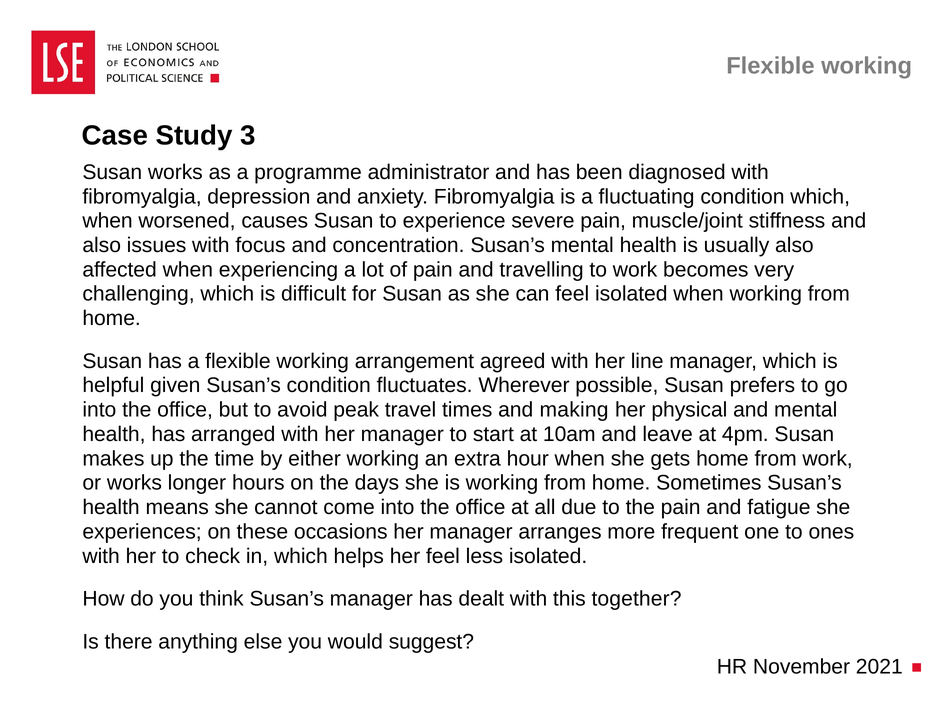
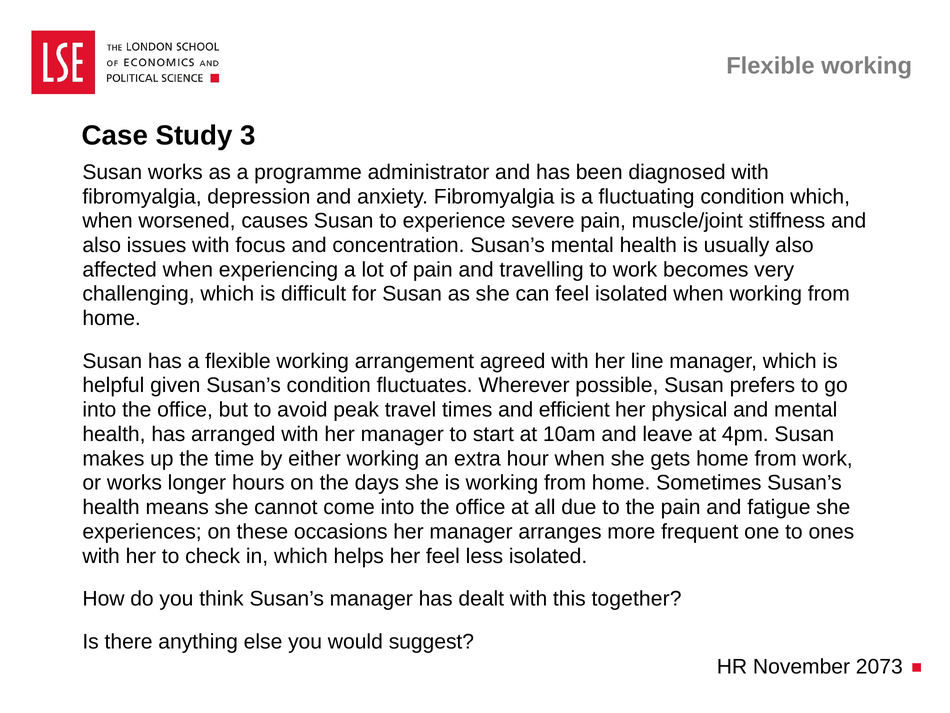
making: making -> efficient (574, 410)
2021: 2021 -> 2073 (879, 666)
